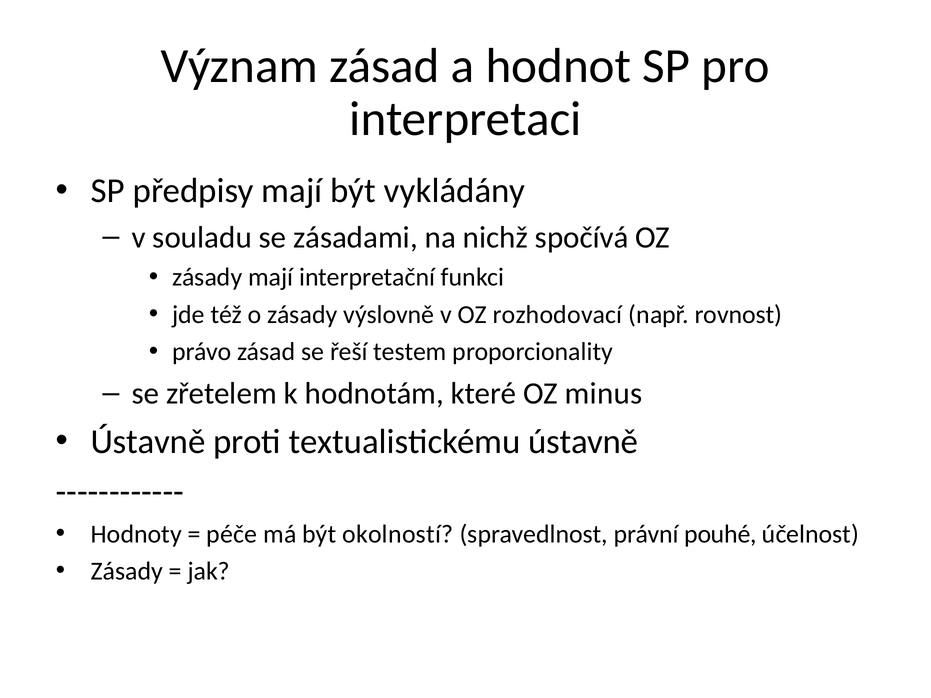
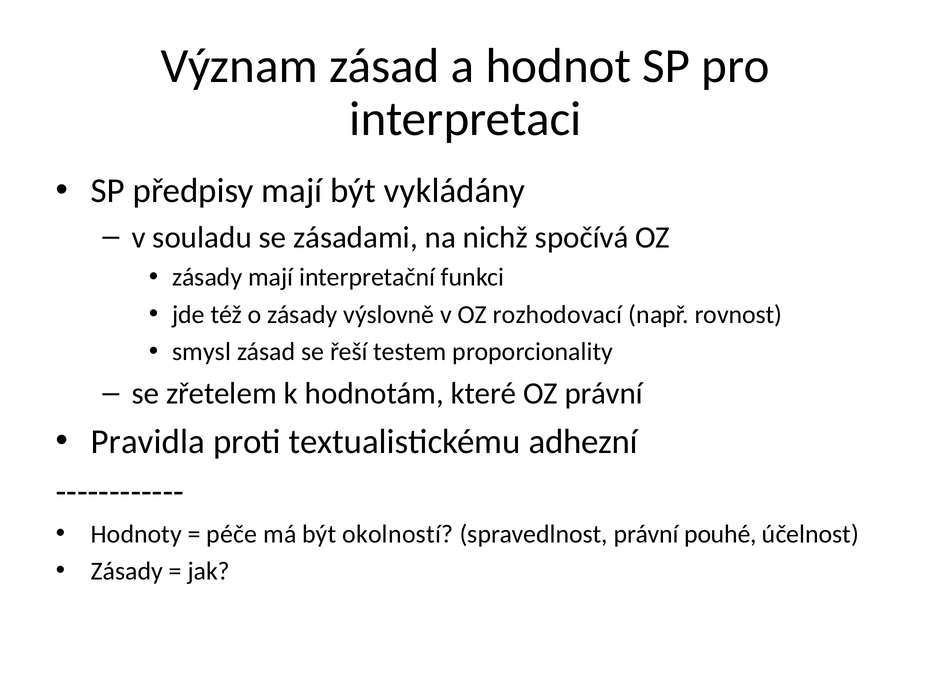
právo: právo -> smysl (202, 352)
OZ minus: minus -> právní (604, 394)
Ústavně: Ústavně -> Pravidla (148, 442)
textualistickému ústavně: ústavně -> adhezní (583, 442)
